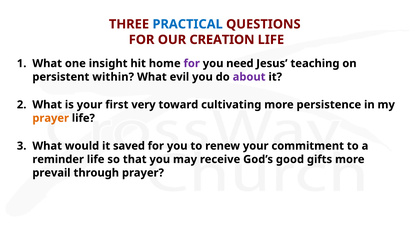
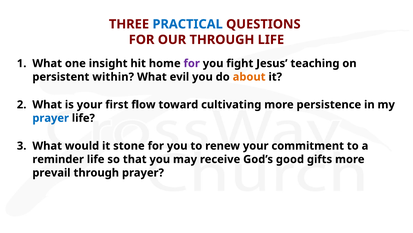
OUR CREATION: CREATION -> THROUGH (222, 40)
need: need -> fight (240, 63)
about colour: purple -> orange (249, 77)
very: very -> flow (143, 104)
prayer colour: orange -> blue (51, 118)
saved: saved -> stone (129, 145)
